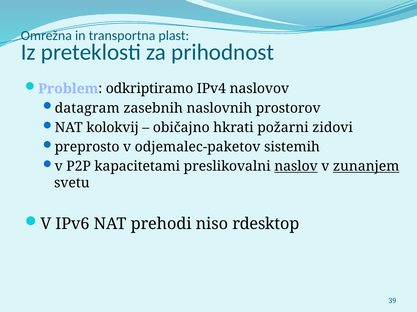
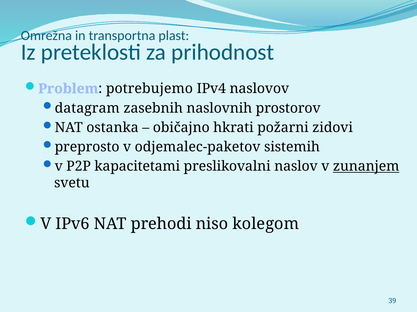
odkriptiramo: odkriptiramo -> potrebujemo (149, 89)
kolokvij: kolokvij -> ostanka (112, 128)
naslov underline: present -> none (296, 167)
rdesktop: rdesktop -> kolegom (266, 224)
